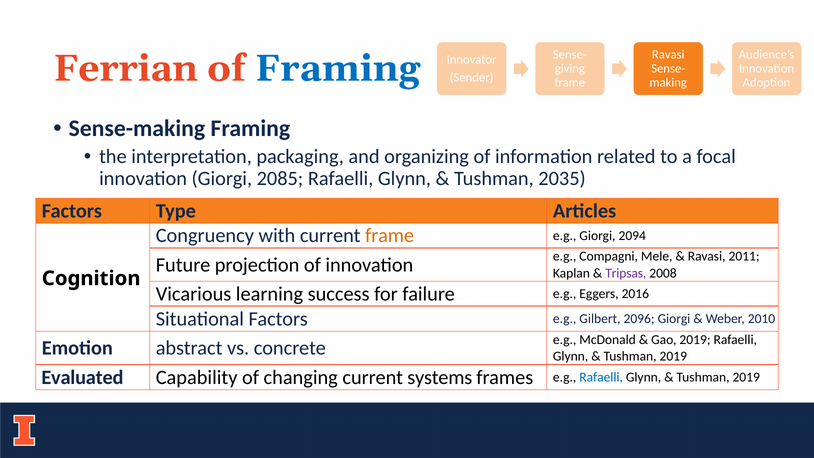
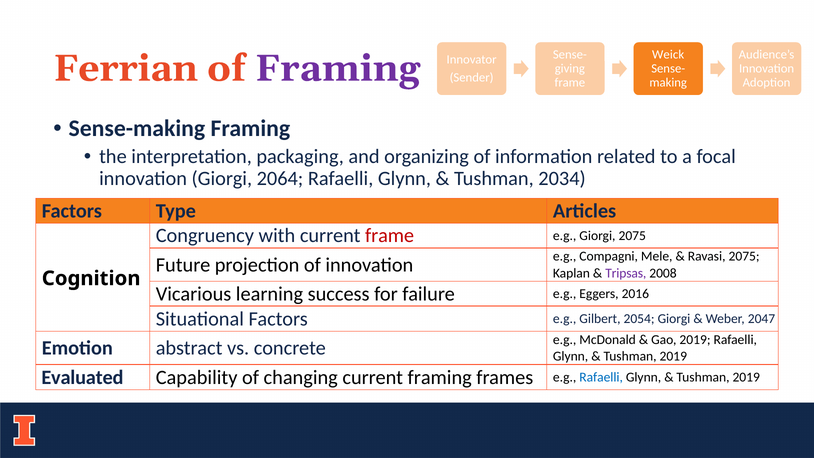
Ravasi: Ravasi -> Weick (668, 55)
Framing colour: blue -> purple (338, 68)
2085: 2085 -> 2064 (280, 179)
2035: 2035 -> 2034 (562, 179)
frame colour: orange -> red (390, 236)
Giorgi 2094: 2094 -> 2075 (632, 236)
Ravasi 2011: 2011 -> 2075 (744, 256)
2096: 2096 -> 2054 (639, 319)
2010: 2010 -> 2047 (761, 319)
current systems: systems -> framing (440, 377)
